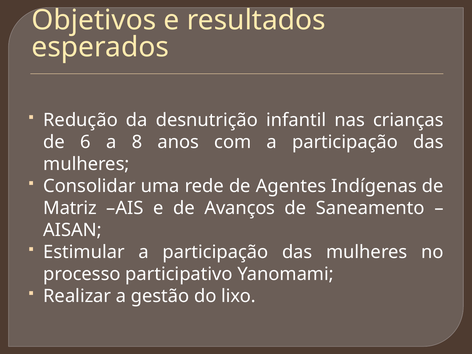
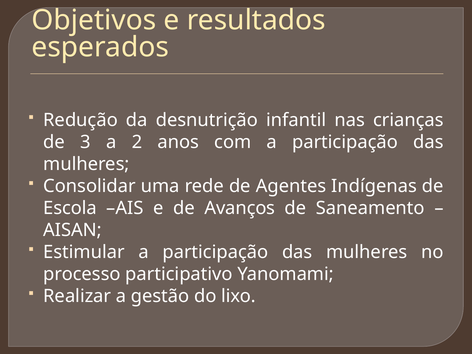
6: 6 -> 3 (85, 142)
8: 8 -> 2 (137, 142)
Matriz: Matriz -> Escola (70, 208)
